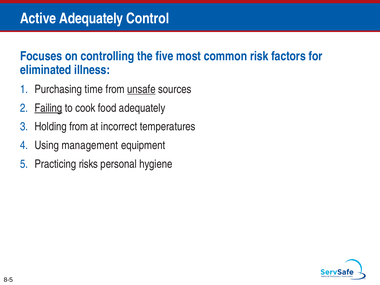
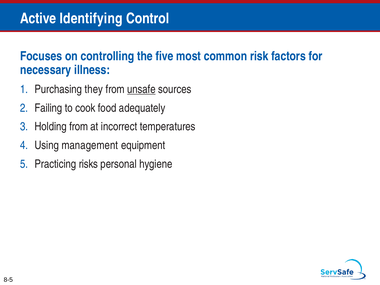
Active Adequately: Adequately -> Identifying (91, 18)
eliminated: eliminated -> necessary (46, 70)
time: time -> they (94, 89)
Failing underline: present -> none (48, 108)
